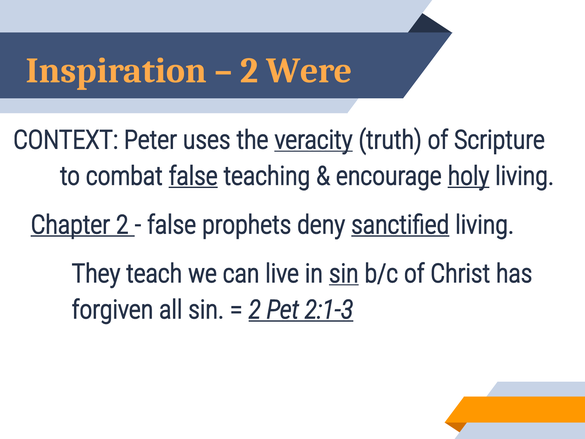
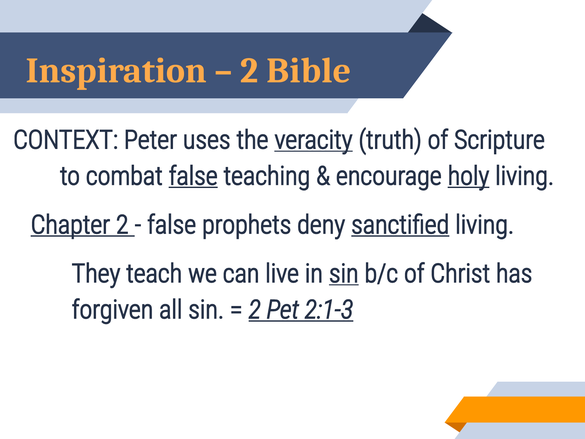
Were: Were -> Bible (309, 71)
